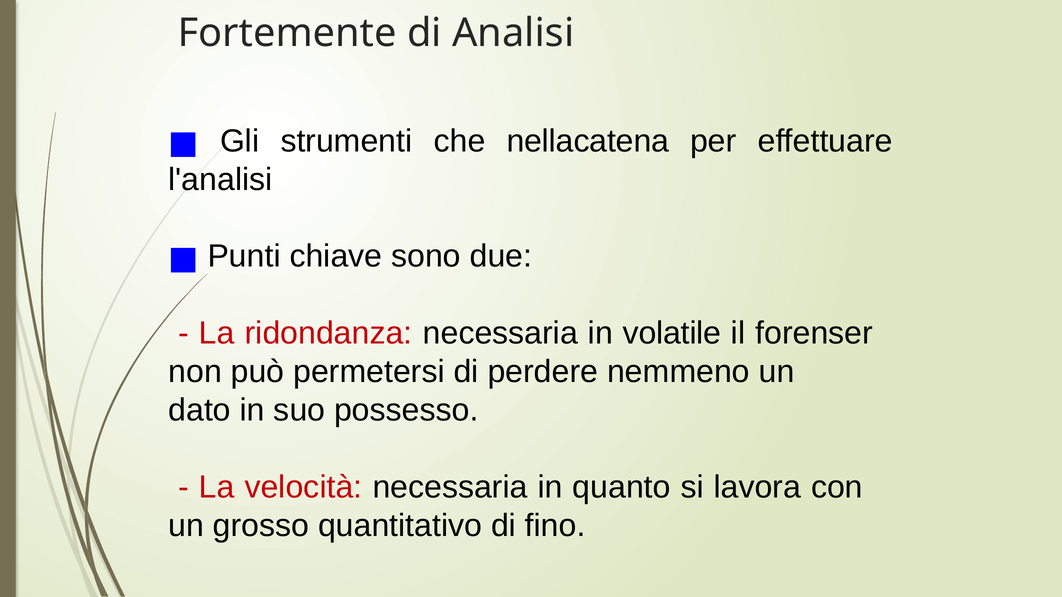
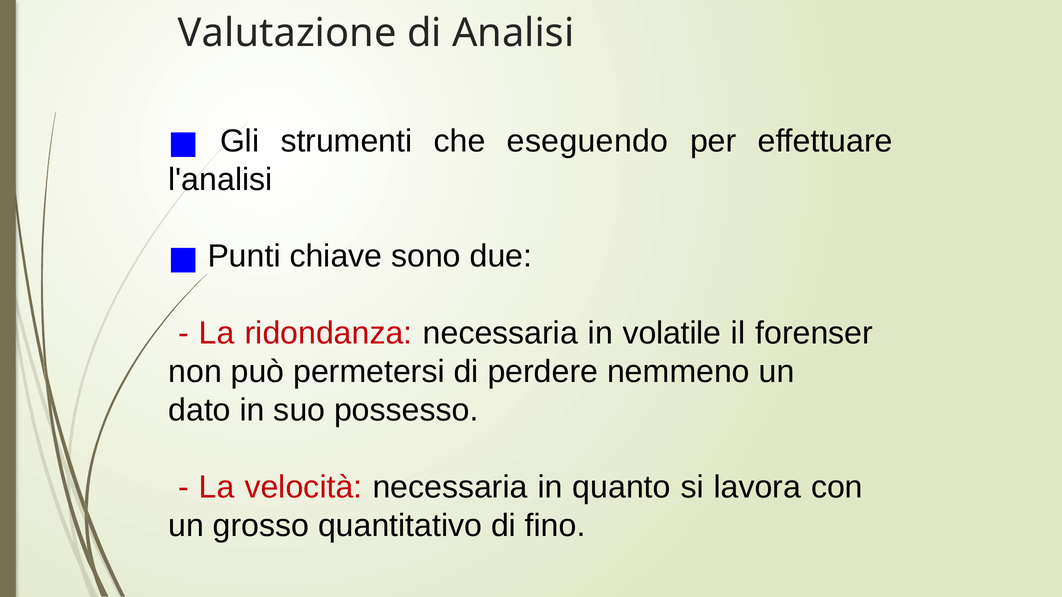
Fortemente: Fortemente -> Valutazione (287, 33)
nellacatena: nellacatena -> eseguendo (588, 141)
